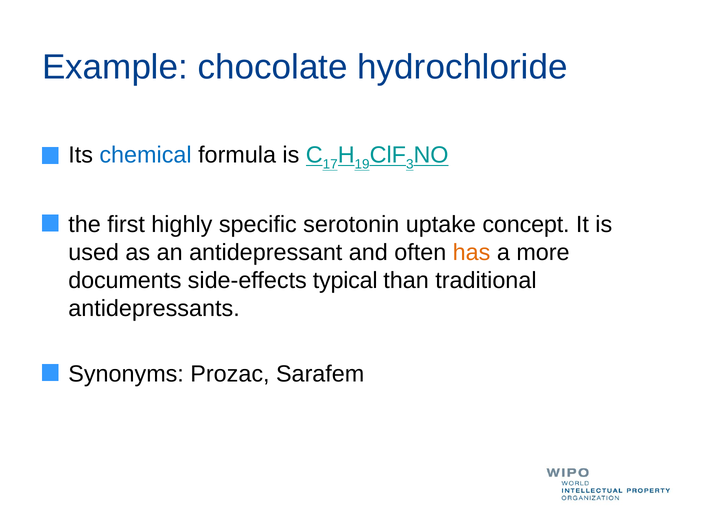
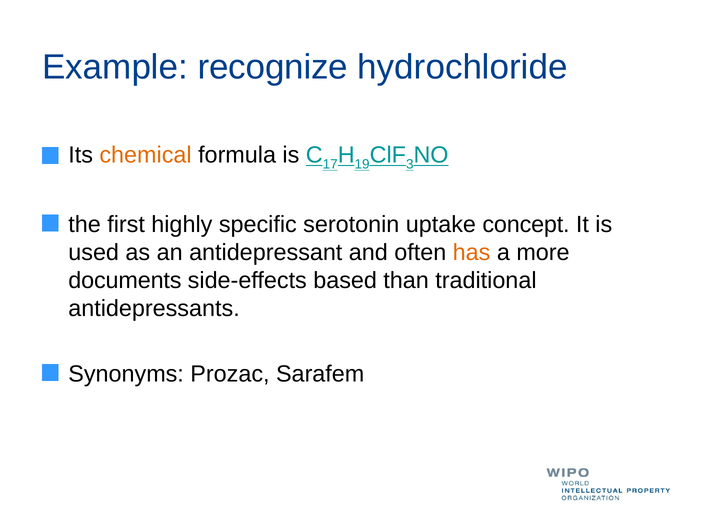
chocolate: chocolate -> recognize (273, 67)
chemical colour: blue -> orange (146, 155)
typical: typical -> based (345, 280)
